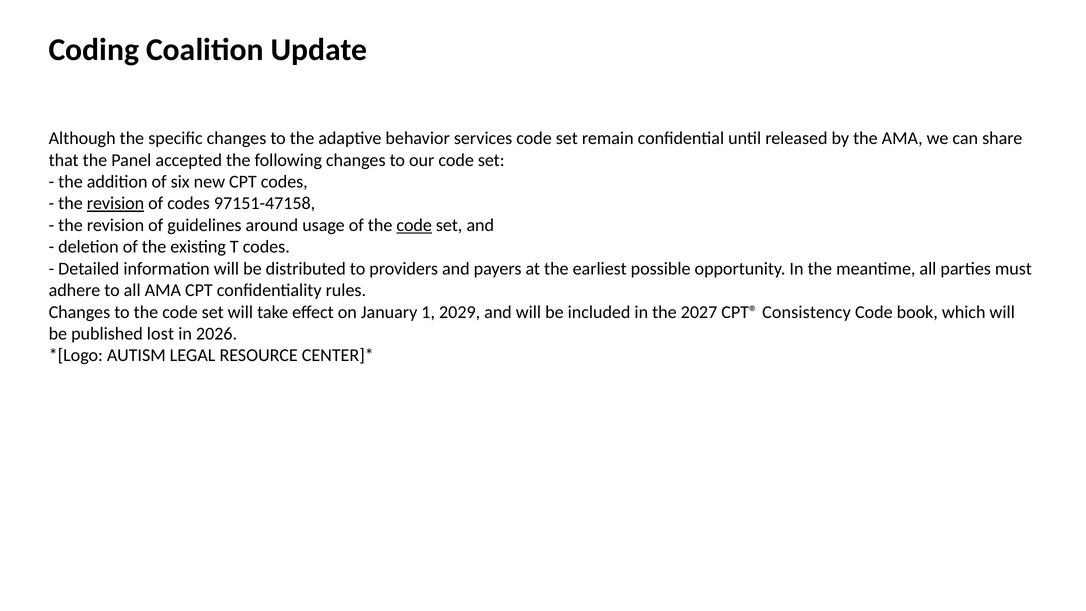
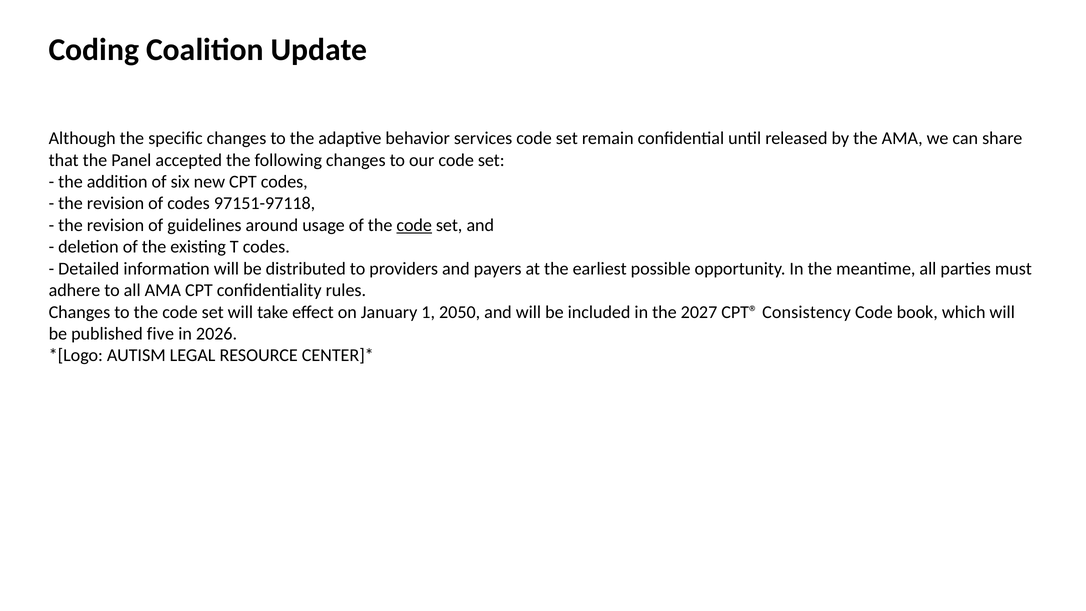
revision underline: present -> none (115, 203)
97151-47158: 97151-47158 -> 97151-97118 (265, 203)
2029: 2029 -> 2050 (460, 312)
lost: lost -> five (160, 334)
